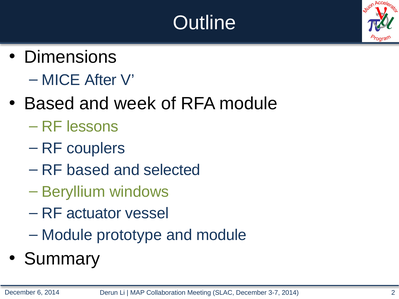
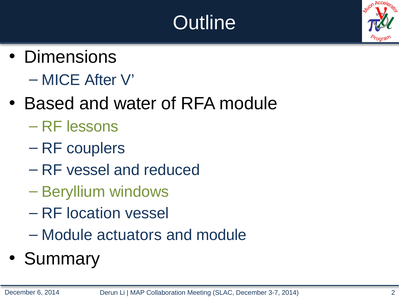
week: week -> water (135, 104)
RF based: based -> vessel (88, 170)
selected: selected -> reduced (172, 170)
actuator: actuator -> location (94, 214)
prototype: prototype -> actuators (129, 235)
